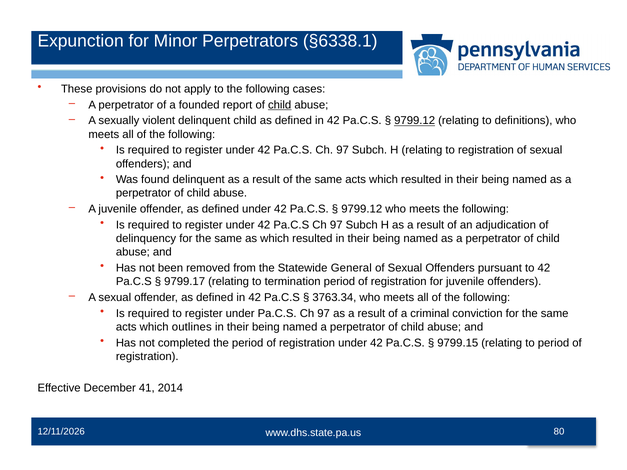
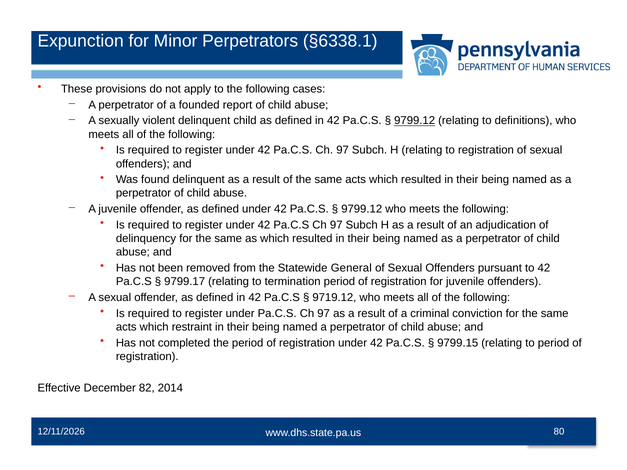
child underline: present -> none (280, 105)
3763.34: 3763.34 -> 9719.12 (334, 298)
outlines: outlines -> restraint (192, 327)
41: 41 -> 82 (147, 388)
